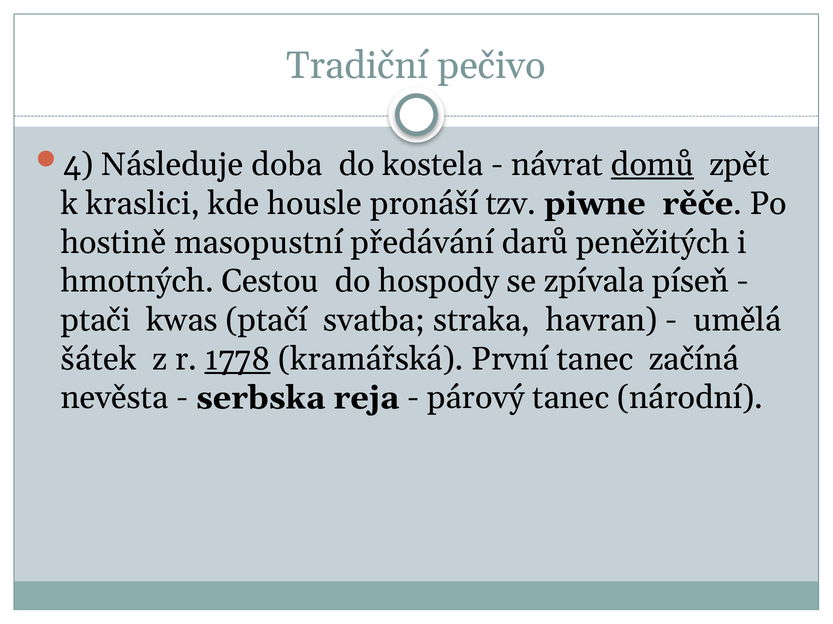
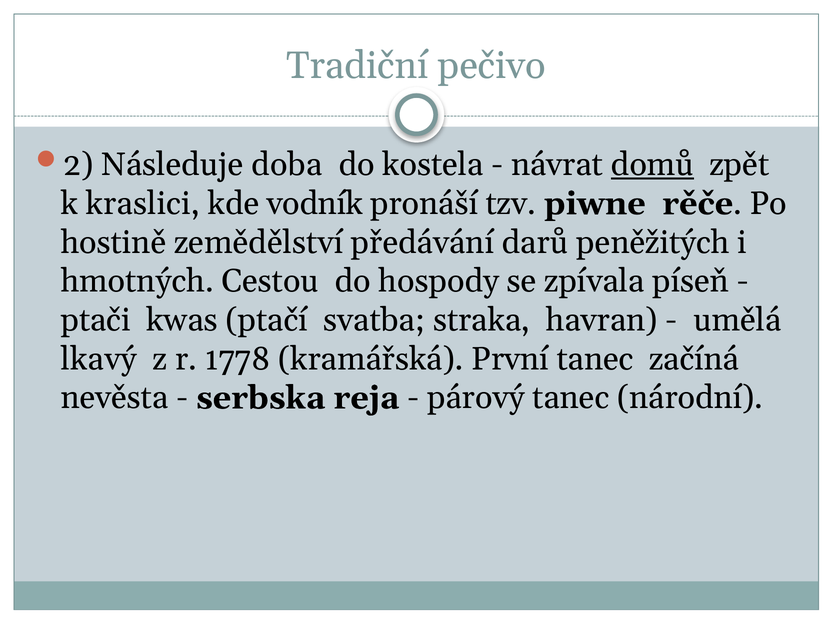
4: 4 -> 2 (78, 165)
housle: housle -> vodník (315, 204)
masopustní: masopustní -> zemědělství (259, 243)
šátek: šátek -> lkavý (99, 359)
1778 underline: present -> none (238, 359)
